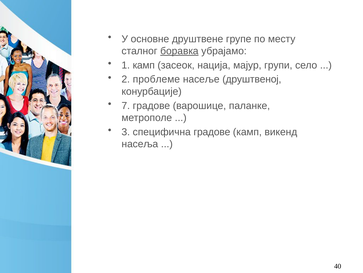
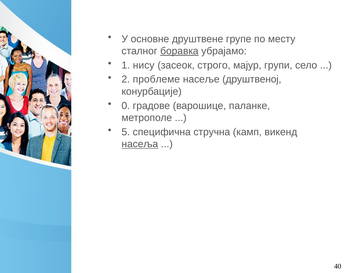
1 камп: камп -> нису (144, 65)
нација: нација -> строго (214, 65)
7: 7 -> 0 (126, 105)
3: 3 -> 5 (126, 132)
специфична градове: градове -> стручна (212, 132)
насеља underline: none -> present (140, 144)
